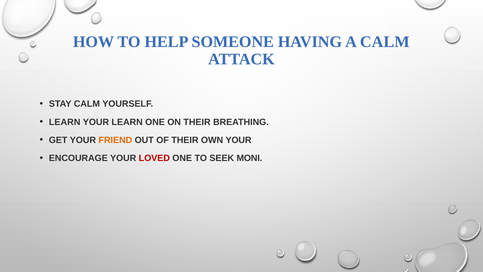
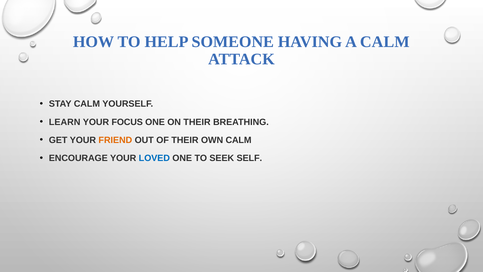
YOUR LEARN: LEARN -> FOCUS (127, 122)
OWN YOUR: YOUR -> CALM (239, 140)
LOVED colour: red -> blue (154, 158)
MONI: MONI -> SELF (249, 158)
